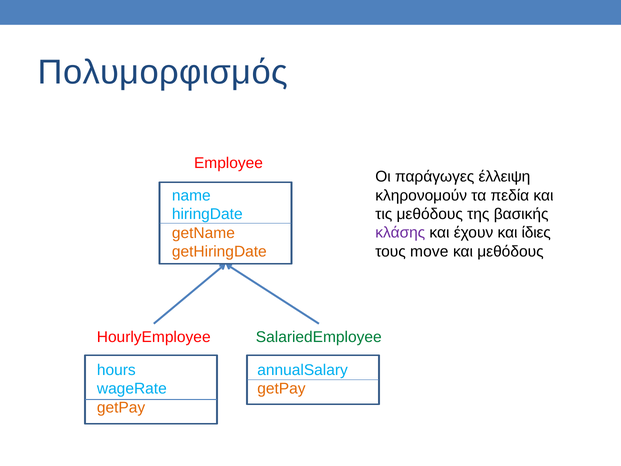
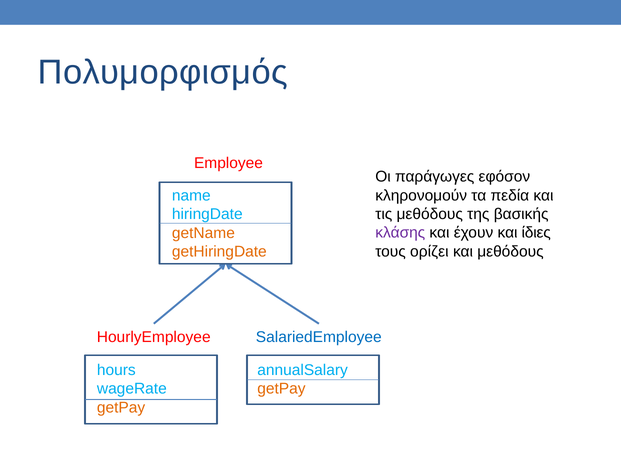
έλλειψη: έλλειψη -> εφόσον (504, 177)
move: move -> ορίζει (429, 251)
SalariedEmployee colour: green -> blue (319, 337)
